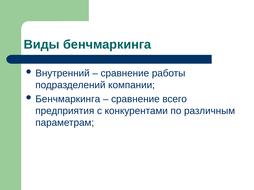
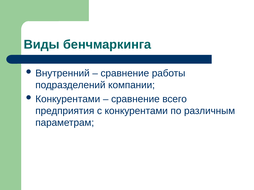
Бенчмаркинга: Бенчмаркинга -> Конкурентами (68, 99)
